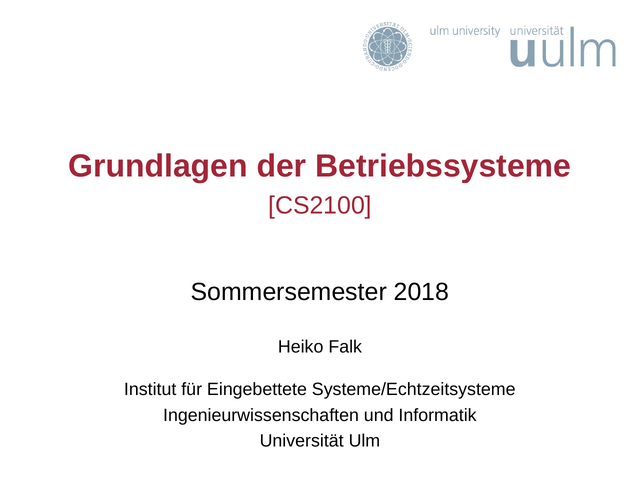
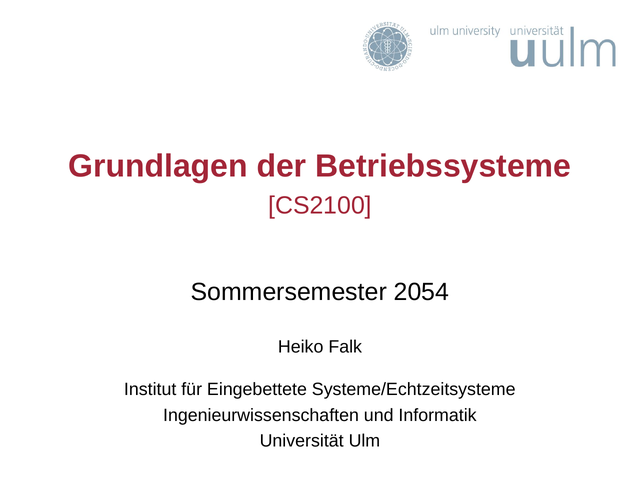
2018: 2018 -> 2054 (421, 292)
